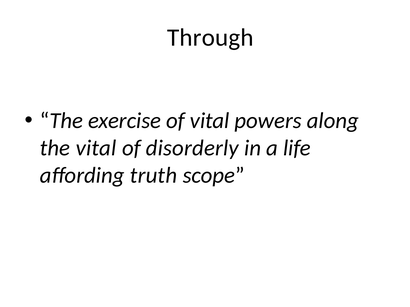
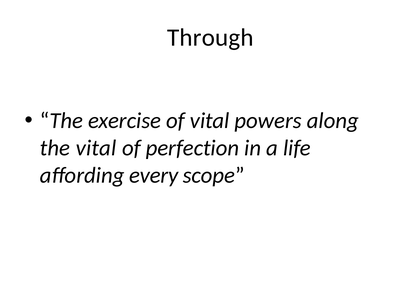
disorderly: disorderly -> perfection (192, 148)
truth: truth -> every (154, 176)
